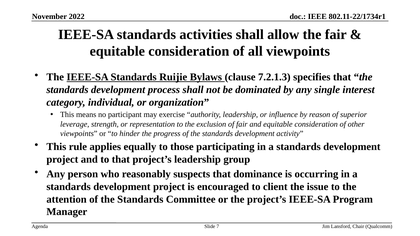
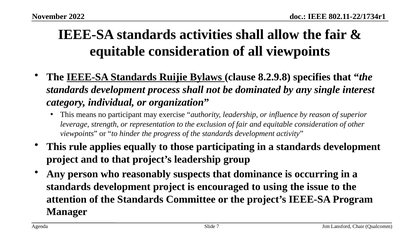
7.2.1.3: 7.2.1.3 -> 8.2.9.8 (274, 77)
client: client -> using (275, 187)
